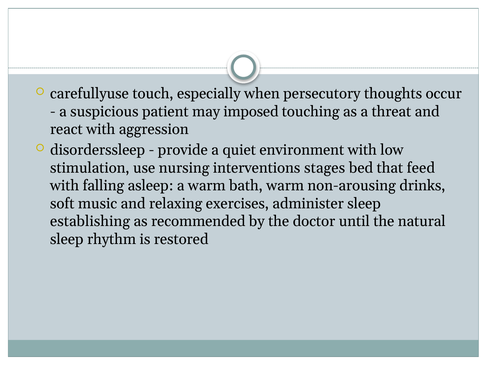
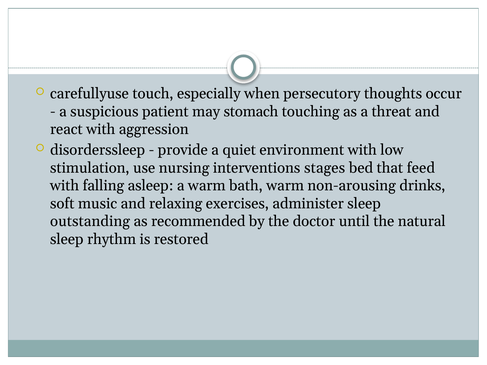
imposed: imposed -> stomach (251, 112)
establishing: establishing -> outstanding (90, 221)
